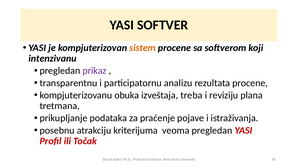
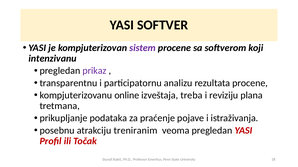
sistem colour: orange -> purple (143, 48)
obuka: obuka -> online (127, 96)
kriterijuma: kriterijuma -> treniranim (136, 131)
